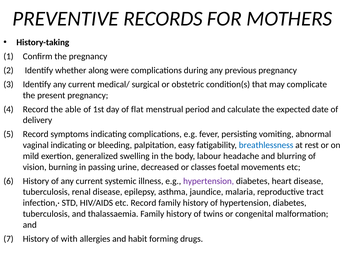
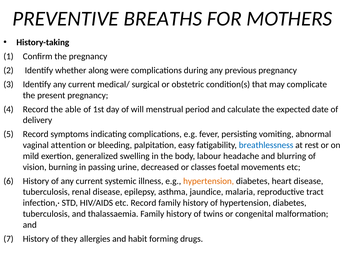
RECORDS: RECORDS -> BREATHS (163, 19)
flat: flat -> will (137, 109)
vaginal indicating: indicating -> attention (68, 145)
hypertension colour: purple -> orange (209, 181)
with: with -> they (69, 239)
